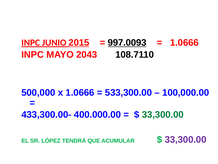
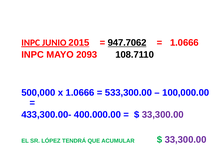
997.0093: 997.0093 -> 947.7062 (127, 43)
2043: 2043 -> 2093 (87, 54)
33,300.00 colour: green -> purple (163, 114)
